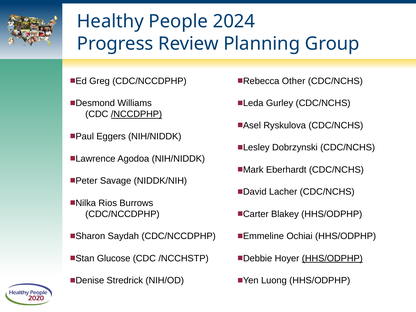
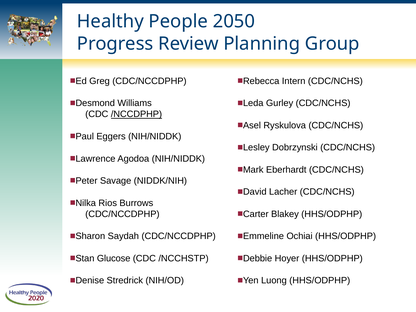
2024: 2024 -> 2050 (234, 21)
Other: Other -> Intern (294, 81)
HHS/ODPHP underline: present -> none (332, 258)
